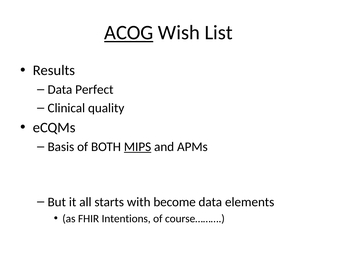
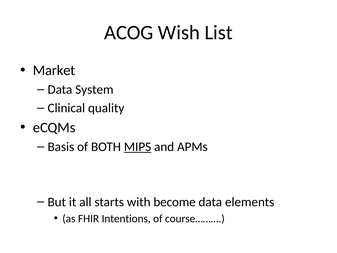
ACOG underline: present -> none (129, 33)
Results: Results -> Market (54, 70)
Perfect: Perfect -> System (94, 89)
